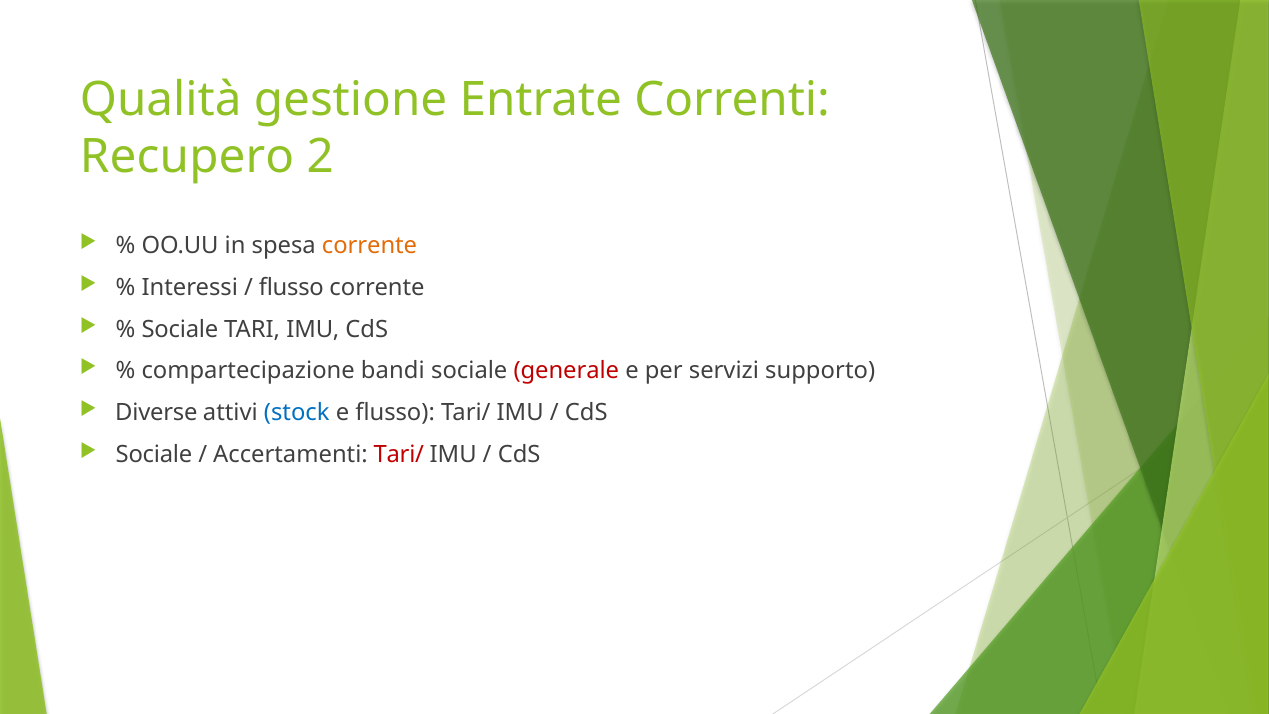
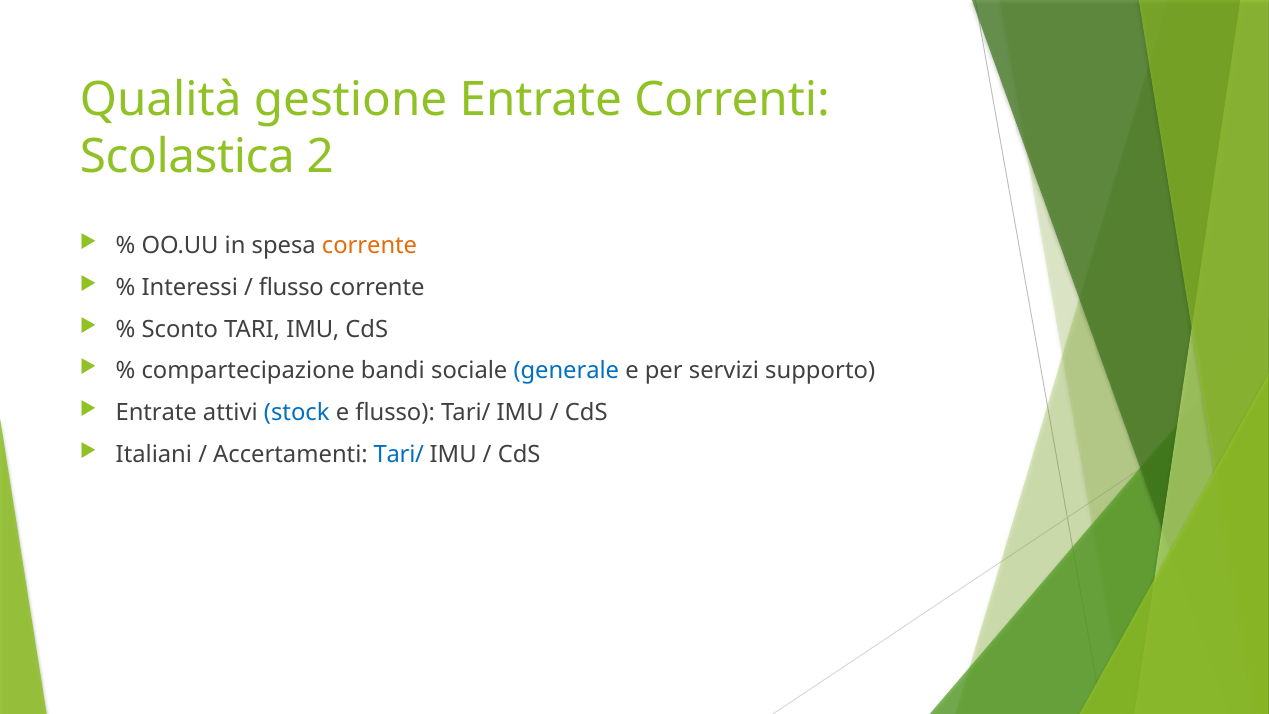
Recupero: Recupero -> Scolastica (187, 157)
Sociale: Sociale -> Sconto (180, 329)
generale colour: red -> blue (566, 371)
Diverse: Diverse -> Entrate (156, 413)
Sociale: Sociale -> Italiani (154, 454)
Tari/ colour: red -> blue (399, 454)
